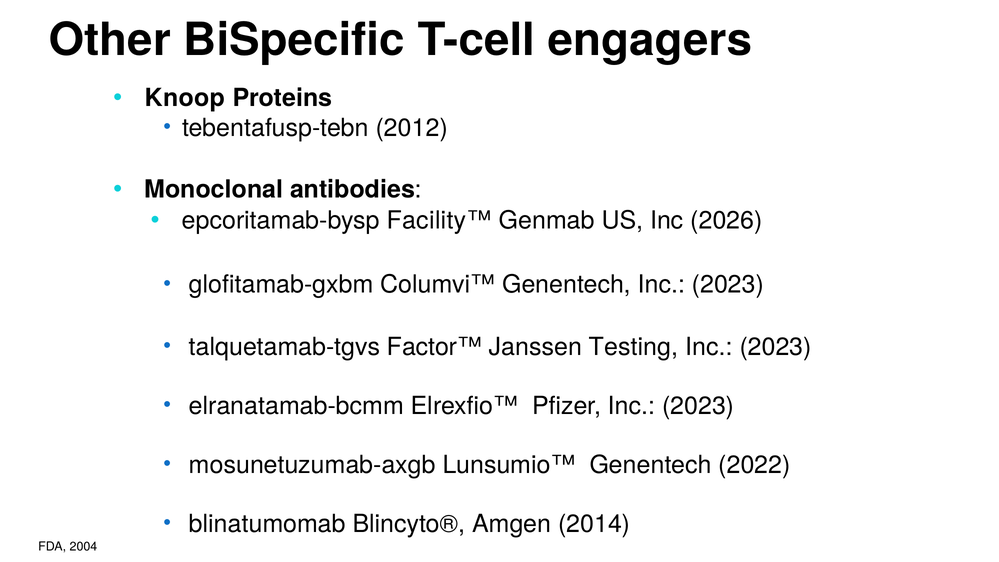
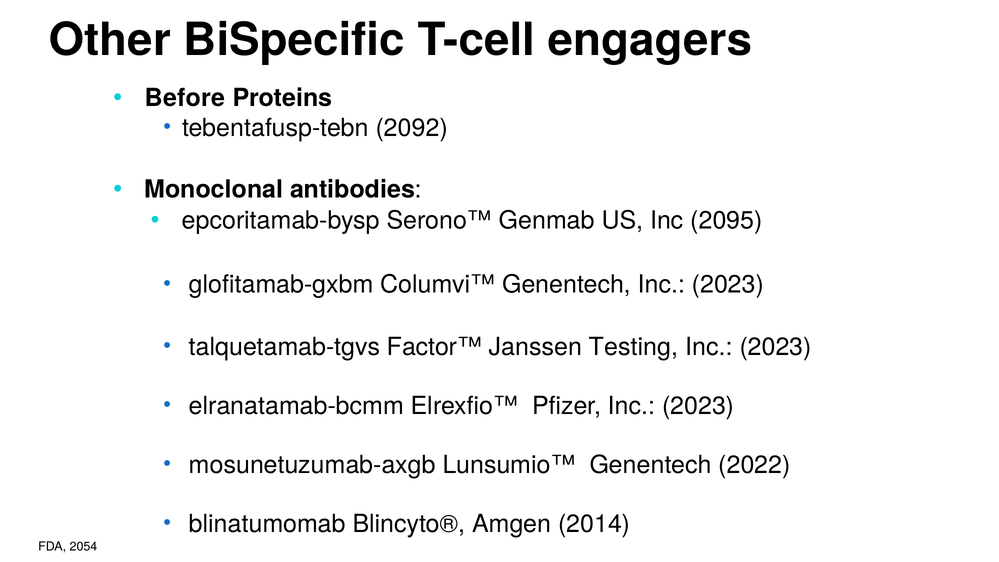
Knoop: Knoop -> Before (185, 98)
2012: 2012 -> 2092 (412, 128)
Facility™: Facility™ -> Serono™ (439, 221)
2026: 2026 -> 2095 (726, 221)
2004: 2004 -> 2054 (83, 547)
